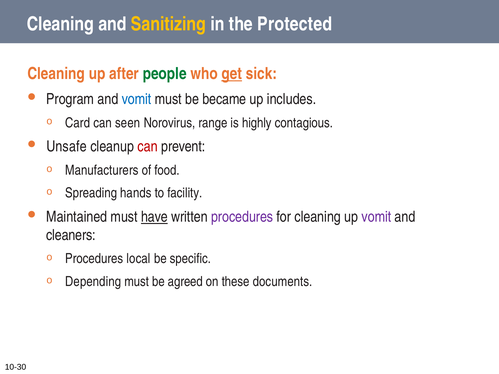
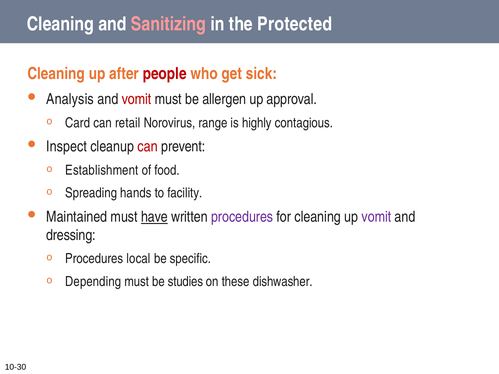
Sanitizing colour: yellow -> pink (168, 24)
people colour: green -> red (165, 74)
get underline: present -> none (232, 74)
Program: Program -> Analysis (70, 99)
vomit colour: blue -> red (137, 99)
became: became -> allergen (224, 99)
includes: includes -> approval (292, 99)
seen: seen -> retail (128, 123)
Unsafe: Unsafe -> Inspect (67, 147)
Manufacturers: Manufacturers -> Establishment (102, 170)
cleaners: cleaners -> dressing (71, 235)
agreed: agreed -> studies (185, 282)
documents: documents -> dishwasher (283, 282)
